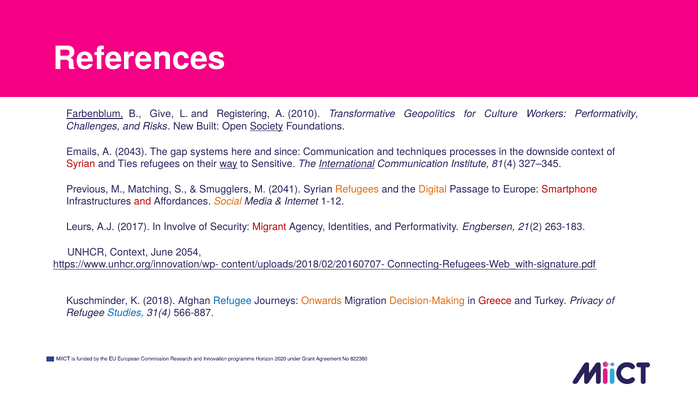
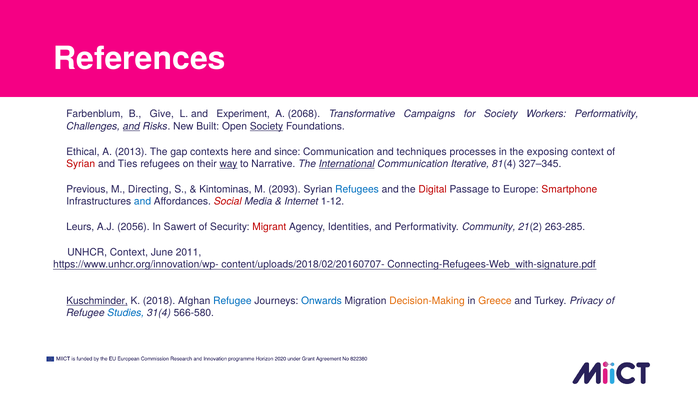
Farbenblum underline: present -> none (95, 114)
Registering: Registering -> Experiment (243, 114)
2010: 2010 -> 2068 (304, 114)
Geopolitics: Geopolitics -> Campaigns (429, 114)
for Culture: Culture -> Society (501, 114)
and underline: none -> present (131, 126)
Emails: Emails -> Ethical (83, 152)
2043: 2043 -> 2013 (131, 152)
systems: systems -> contexts (209, 152)
downside: downside -> exposing (548, 152)
Sensitive: Sensitive -> Narrative (273, 164)
Institute: Institute -> Iterative (470, 164)
Matching: Matching -> Directing (150, 189)
Smugglers: Smugglers -> Kintominas (225, 189)
2041: 2041 -> 2093 (285, 189)
Refugees colour: orange -> blue (357, 189)
Digital colour: orange -> red (433, 189)
and colour: red -> blue (143, 201)
Social colour: orange -> red (228, 201)
2017: 2017 -> 2056 (133, 227)
Involve: Involve -> Sawert (180, 227)
Engbersen: Engbersen -> Community (489, 227)
263-183: 263-183 -> 263-285 (565, 227)
2054: 2054 -> 2011 (189, 252)
Kuschminder underline: none -> present (97, 301)
Onwards colour: orange -> blue (322, 301)
Greece colour: red -> orange (495, 301)
566-887: 566-887 -> 566-580 (194, 313)
